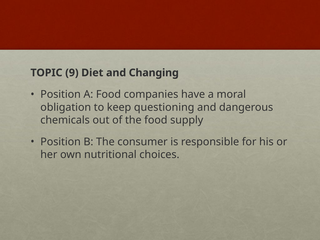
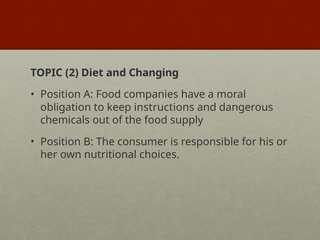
9: 9 -> 2 (72, 73)
questioning: questioning -> instructions (164, 107)
